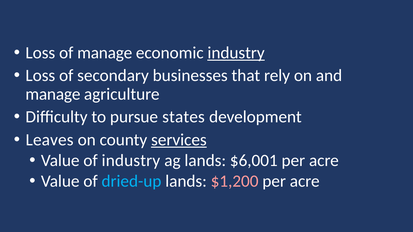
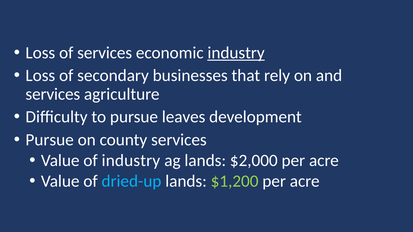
of manage: manage -> services (105, 53)
manage: manage -> services (53, 94)
states: states -> leaves (184, 117)
Leaves: Leaves -> Pursue (50, 140)
services underline: present -> none (179, 140)
$6,001: $6,001 -> $2,000 (254, 161)
$1,200 colour: pink -> light green (235, 181)
